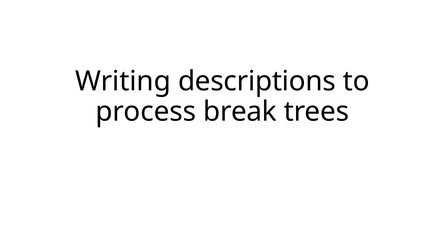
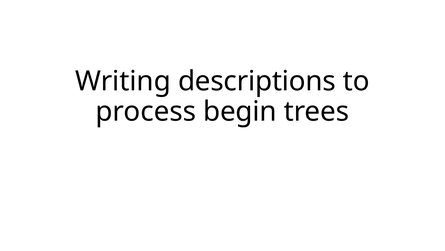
break: break -> begin (240, 111)
